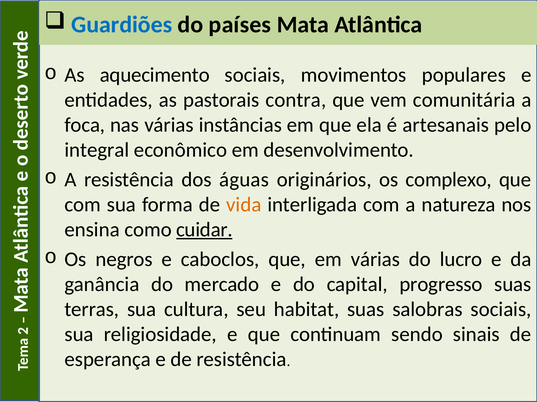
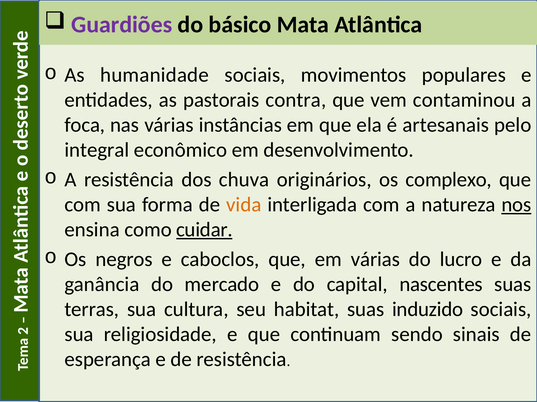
Guardiões colour: blue -> purple (122, 25)
países: países -> básico (240, 25)
aquecimento: aquecimento -> humanidade (155, 75)
comunitária: comunitária -> contaminou (464, 100)
águas: águas -> chuva (244, 180)
nos underline: none -> present (516, 205)
progresso: progresso -> nascentes (441, 285)
salobras: salobras -> induzido (428, 310)
